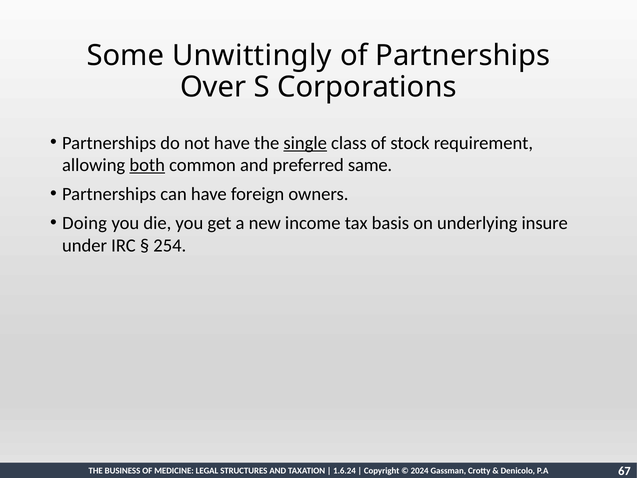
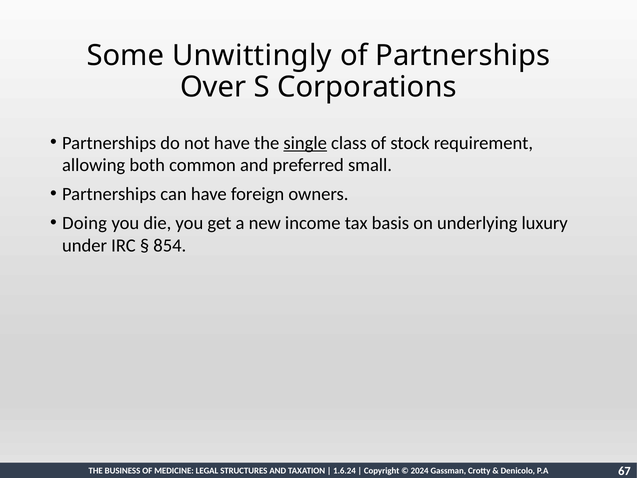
both underline: present -> none (147, 165)
same: same -> small (370, 165)
insure: insure -> luxury (545, 223)
254: 254 -> 854 (170, 245)
